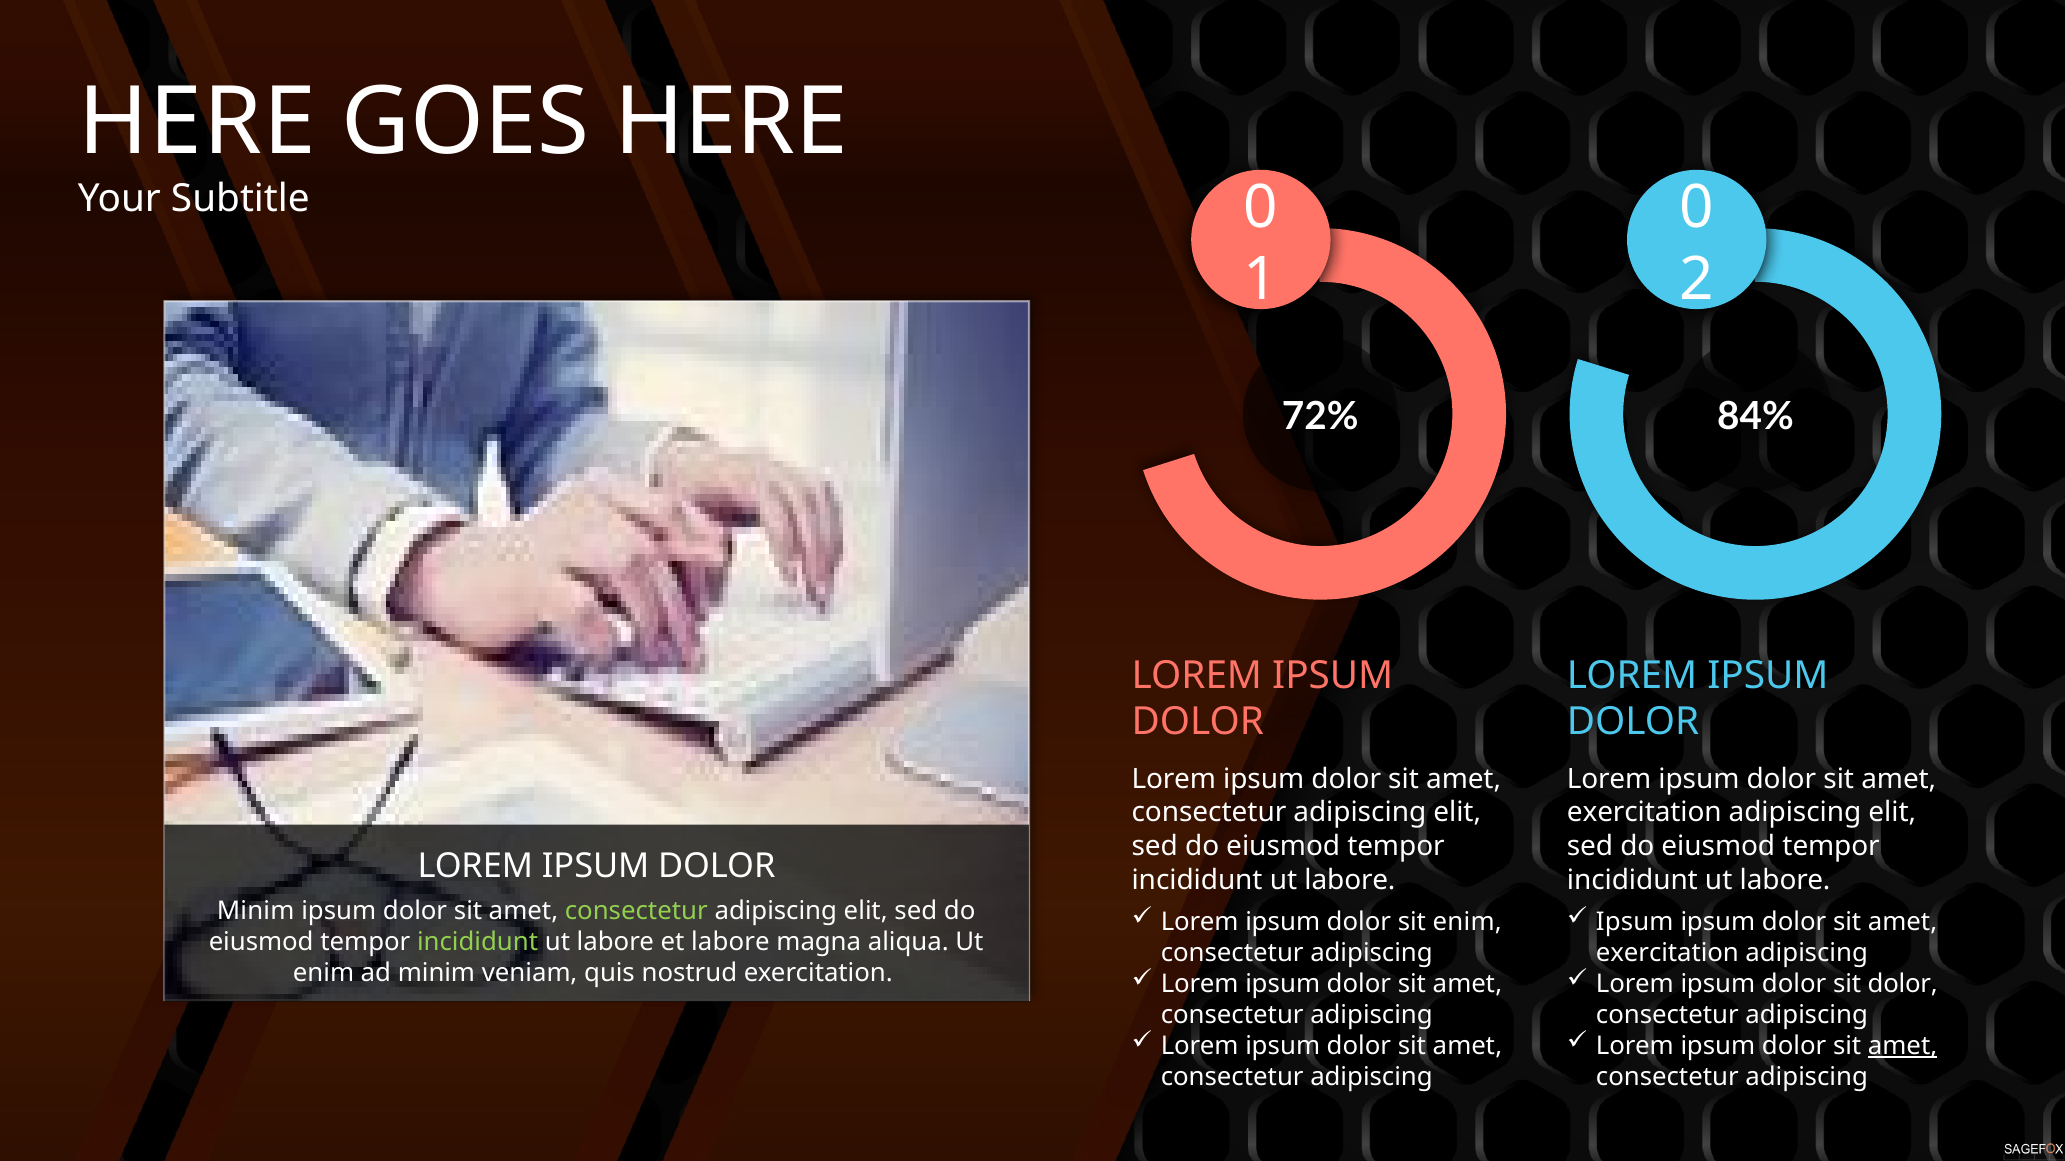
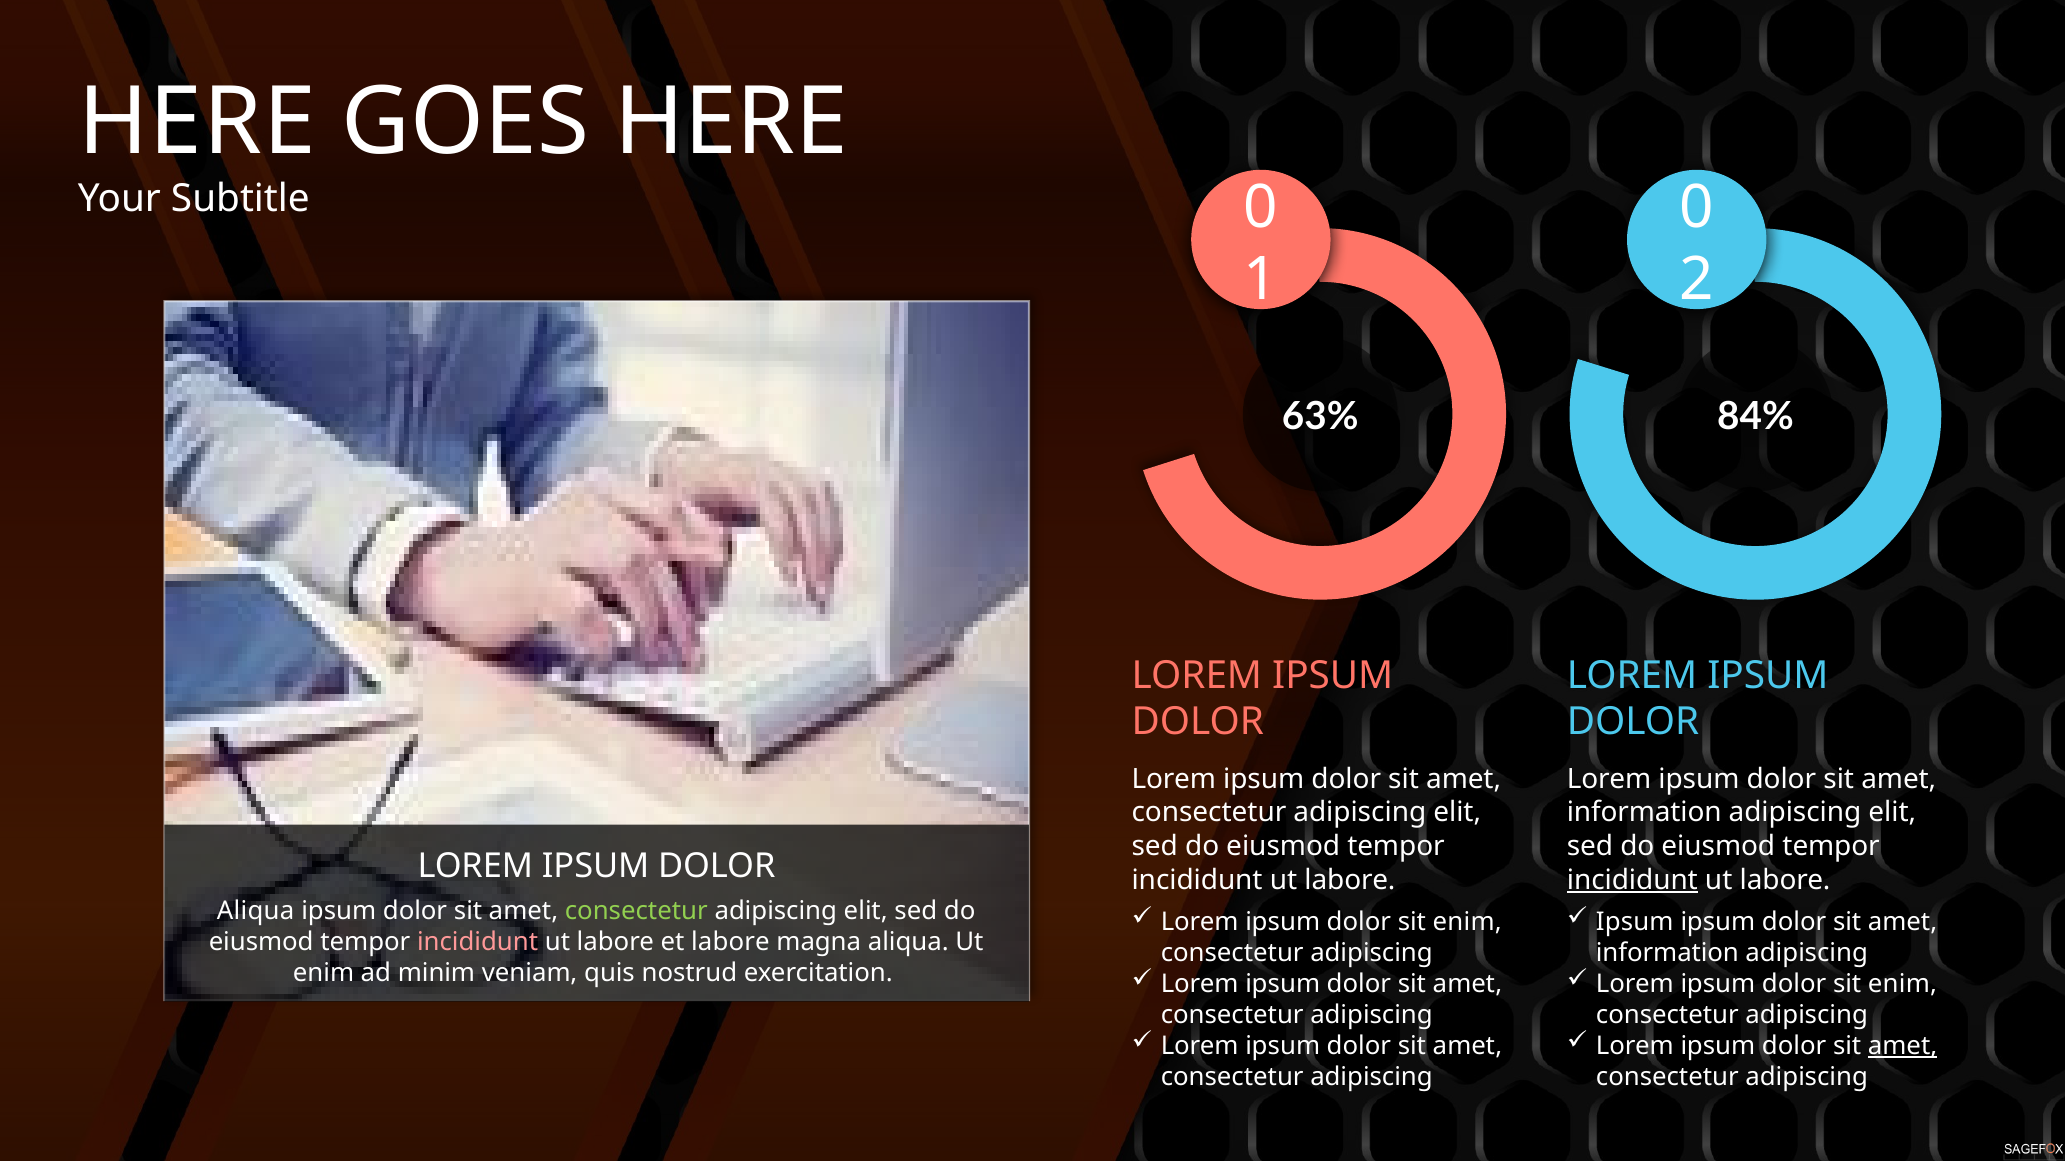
72%: 72% -> 63% (1320, 417)
exercitation: exercitation -> information (1644, 813)
incididunt underline: none -> present (1632, 880)
Minim: Minim -> Aliqua (256, 911)
incididunt colour: light green -> pink (478, 942)
exercitation: exercitation -> information (1667, 954)
dolor: dolor -> enim (1902, 985)
